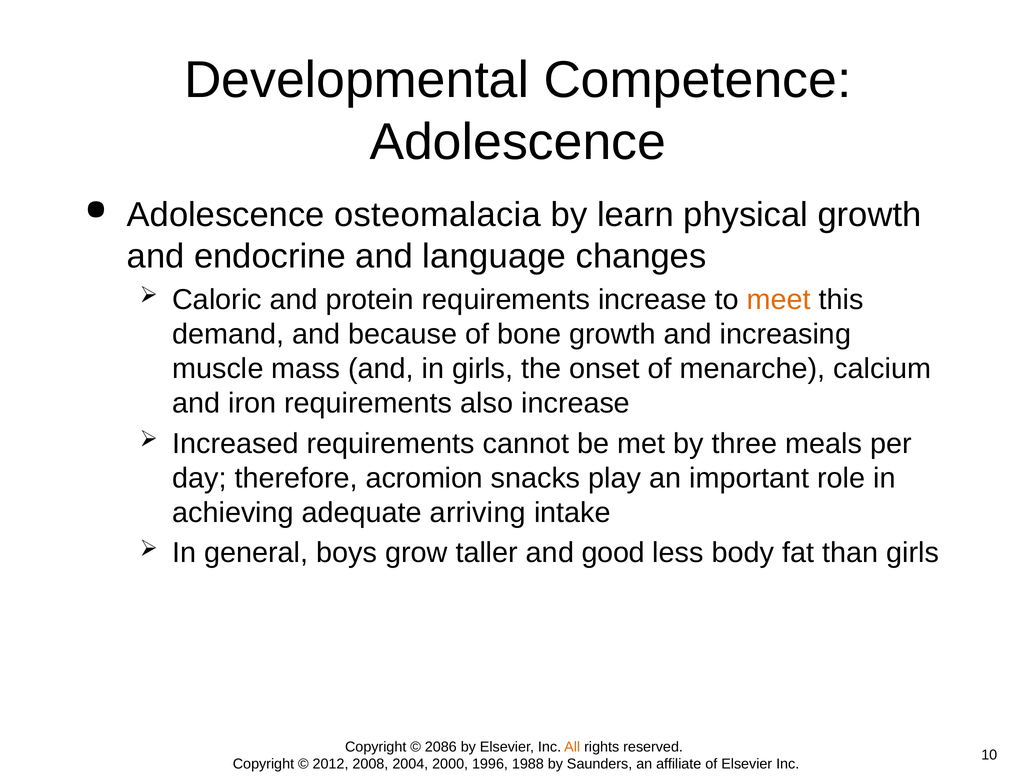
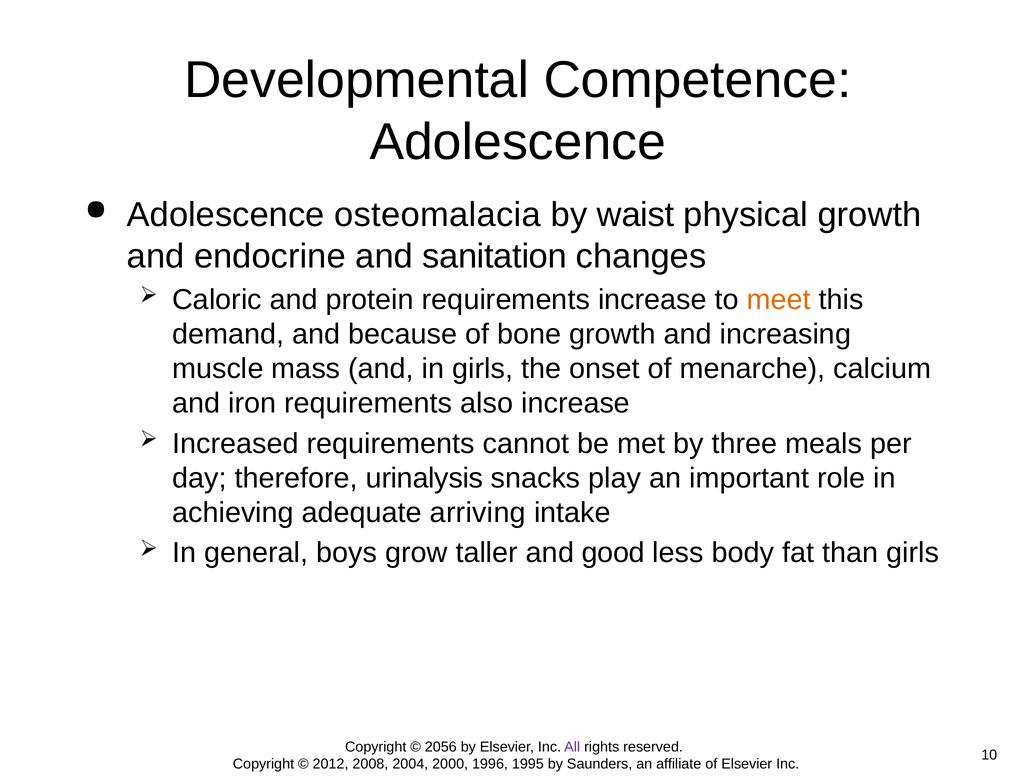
learn: learn -> waist (636, 215)
language: language -> sanitation (495, 256)
acromion: acromion -> urinalysis (424, 478)
2086: 2086 -> 2056 (441, 747)
All colour: orange -> purple (572, 747)
1988: 1988 -> 1995 (528, 764)
